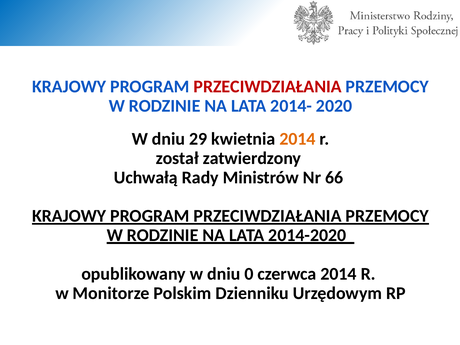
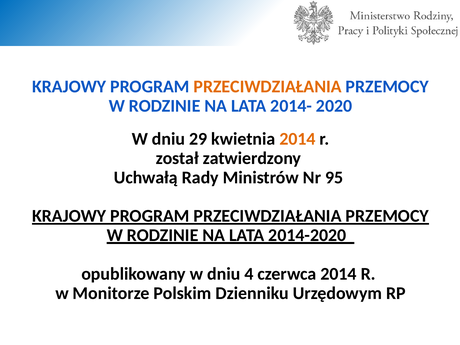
PRZECIWDZIAŁANIA colour: red -> orange (268, 87)
66: 66 -> 95 (334, 177)
0: 0 -> 4 (249, 274)
